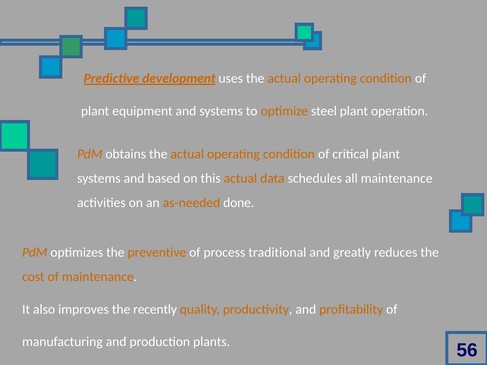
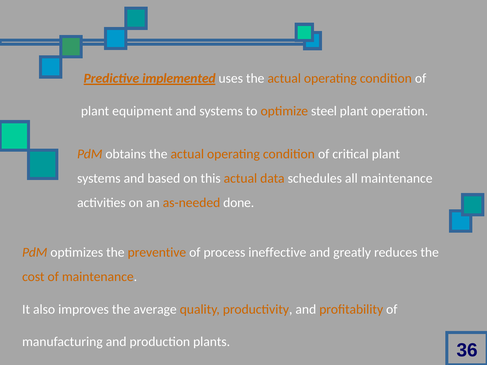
development: development -> implemented (179, 79)
traditional: traditional -> ineffective (277, 253)
recently: recently -> average (155, 309)
56: 56 -> 36 (467, 350)
